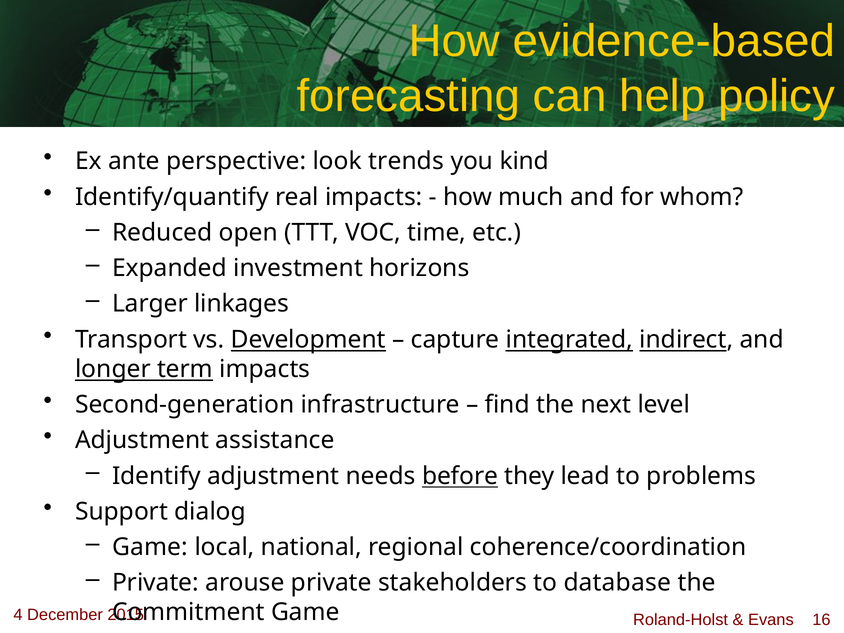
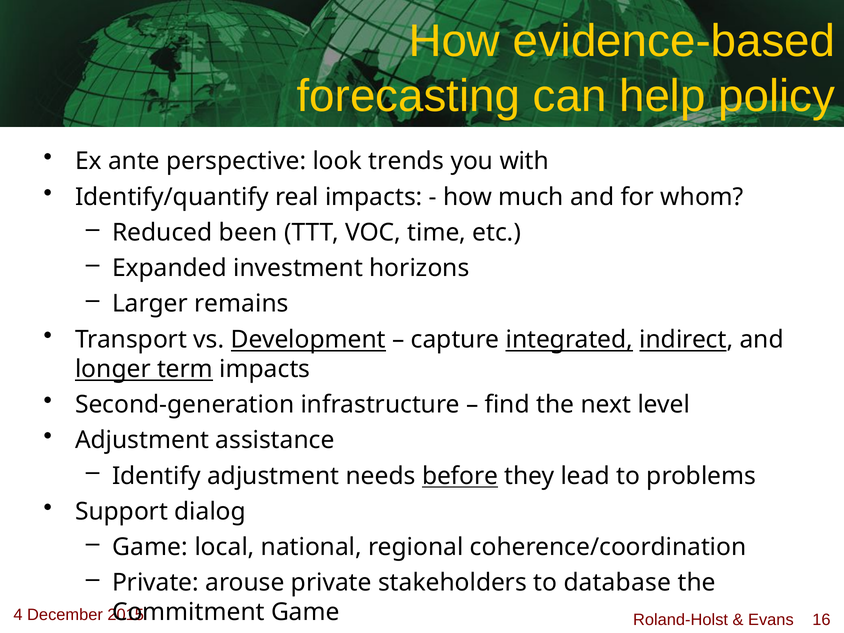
kind: kind -> with (524, 161)
open: open -> been (248, 233)
linkages: linkages -> remains (241, 304)
